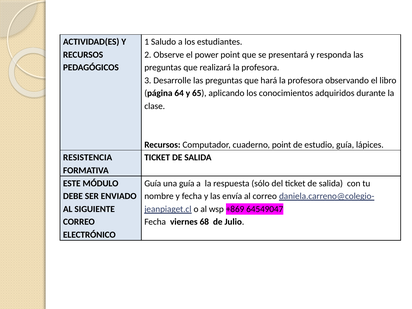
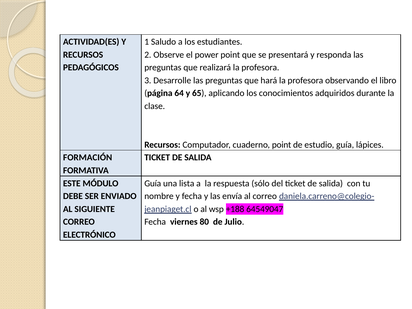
RESISTENCIA: RESISTENCIA -> FORMACIÓN (88, 158)
una guía: guía -> lista (187, 183)
+869: +869 -> +188 (235, 209)
68: 68 -> 80 (204, 222)
